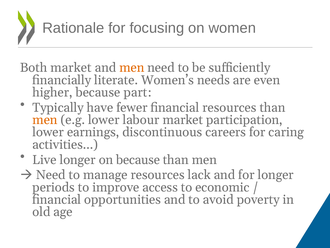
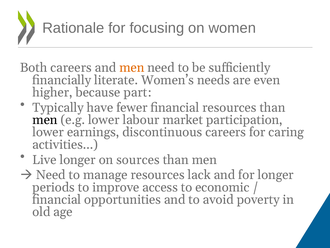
Both market: market -> careers (71, 68)
men colour: orange -> black (45, 120)
on because: because -> sources (138, 159)
